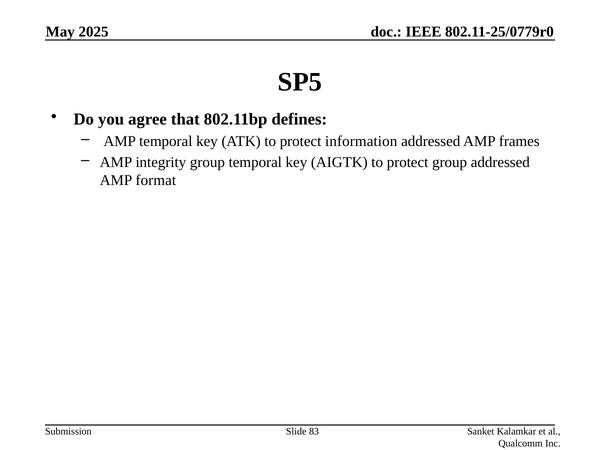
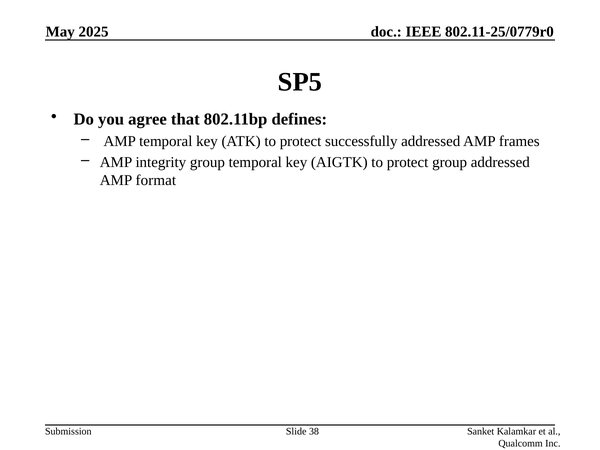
information: information -> successfully (361, 141)
83: 83 -> 38 (314, 432)
